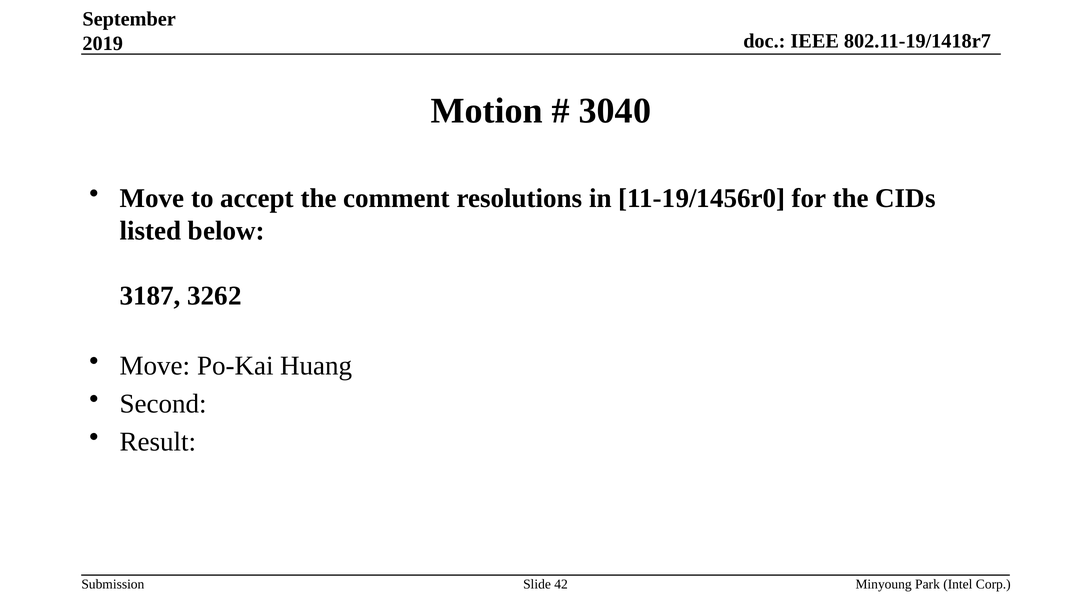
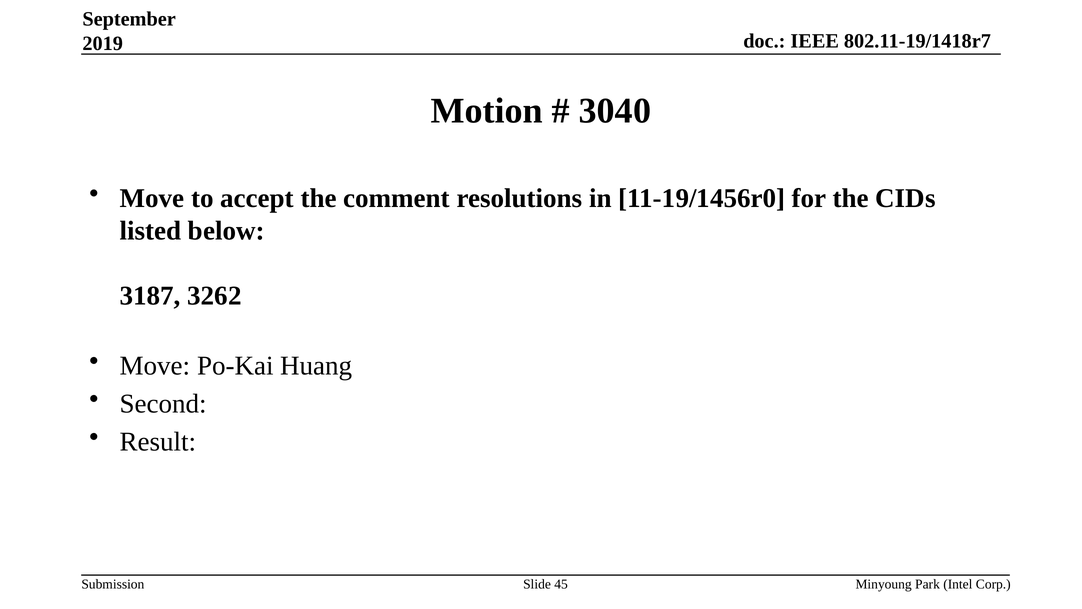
42: 42 -> 45 (561, 584)
